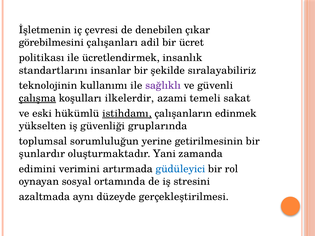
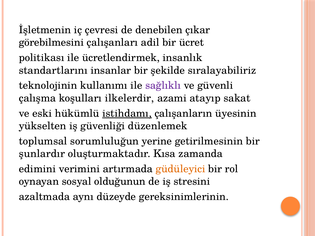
çalışma underline: present -> none (37, 98)
temeli: temeli -> atayıp (205, 98)
edinmek: edinmek -> üyesinin (236, 113)
gruplarında: gruplarında -> düzenlemek (158, 126)
Yani: Yani -> Kısa (164, 154)
güdüleyici colour: blue -> orange (181, 169)
ortamında: ortamında -> olduğunun (120, 182)
gerçekleştirilmesi: gerçekleştirilmesi -> gereksinimlerinin (184, 197)
